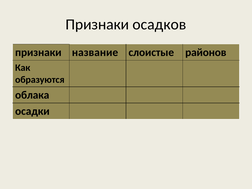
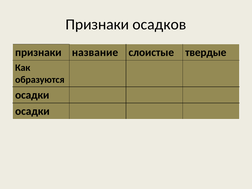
районов: районов -> твердые (206, 52)
облака: облака -> осадки (32, 95)
